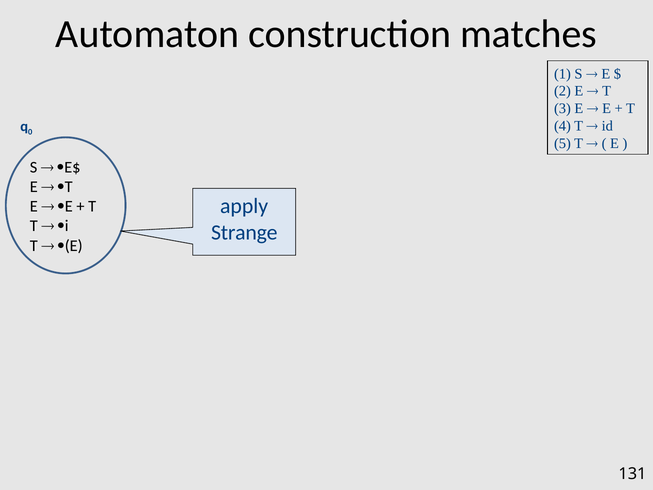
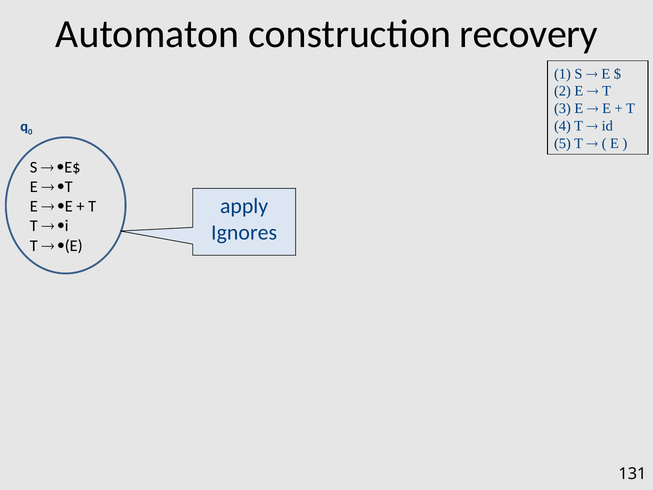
matches: matches -> recovery (529, 34)
Strange: Strange -> Ignores (244, 232)
